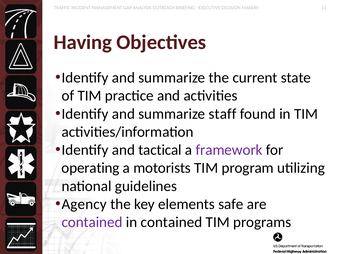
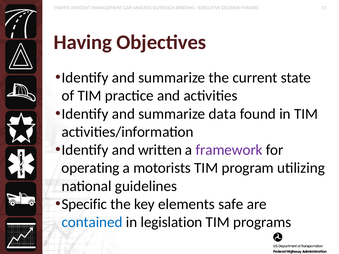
staff: staff -> data (222, 114)
tactical: tactical -> written (160, 150)
Agency: Agency -> Specific (84, 204)
contained colour: purple -> blue (92, 222)
in contained: contained -> legislation (171, 222)
